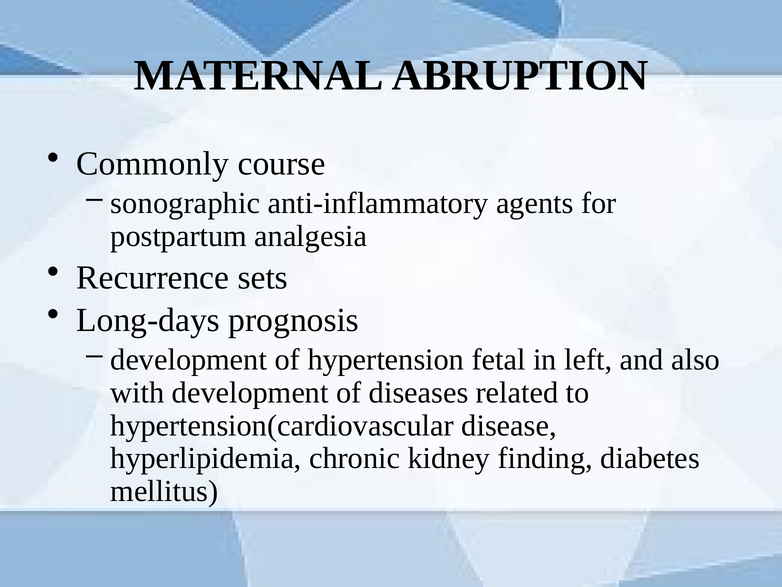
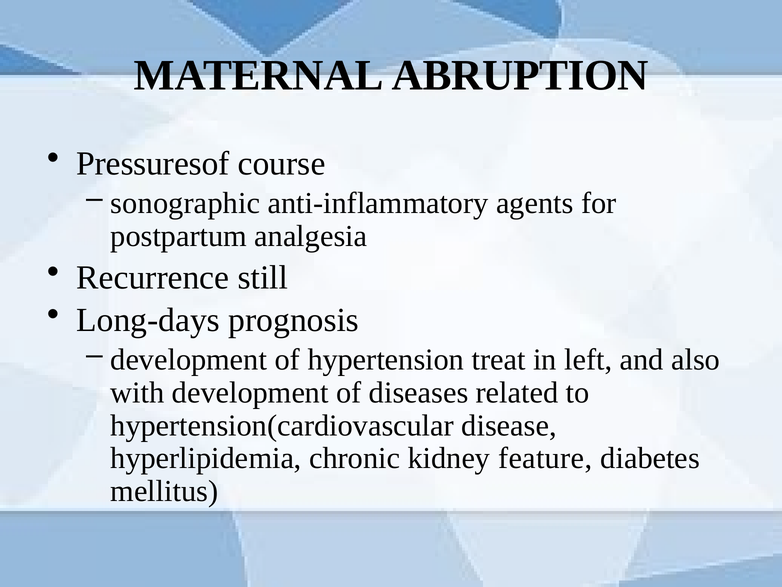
Commonly: Commonly -> Pressuresof (153, 163)
sets: sets -> still (263, 277)
fetal: fetal -> treat (499, 359)
finding: finding -> feature (545, 458)
